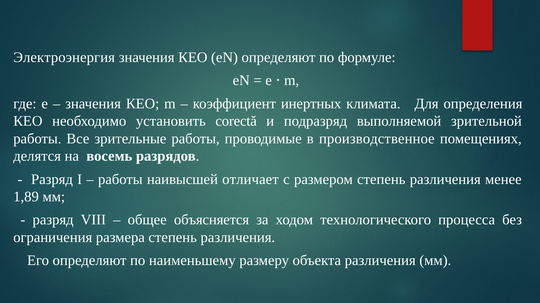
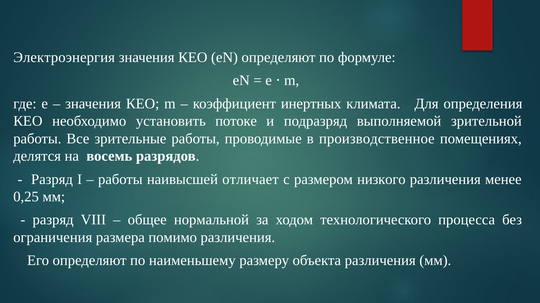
corectă: corectă -> потоке (236, 121)
размером степень: степень -> низкого (381, 180)
1,89: 1,89 -> 0,25 (26, 197)
объясняется: объясняется -> нормальной (211, 220)
размера степень: степень -> помимо (173, 238)
